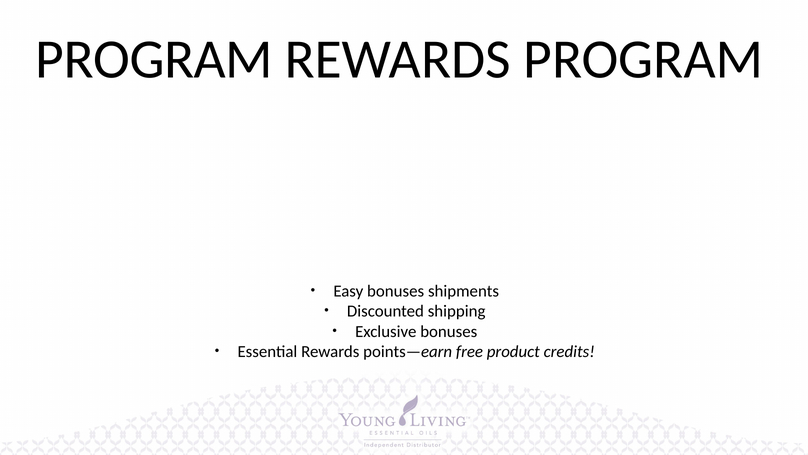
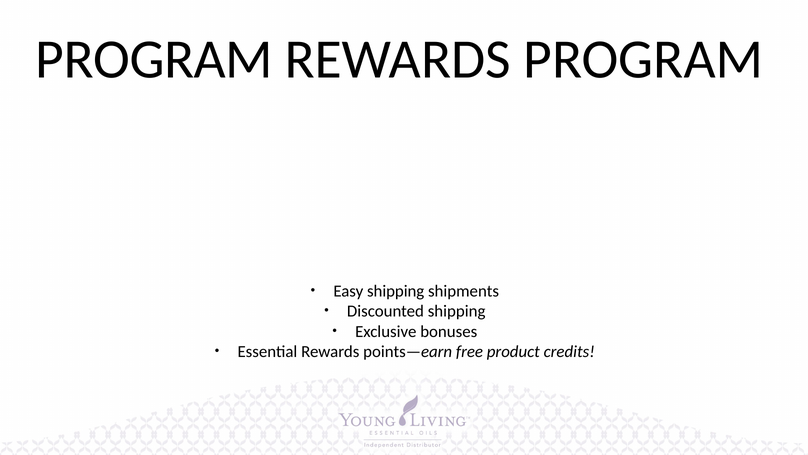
Easy bonuses: bonuses -> shipping (396, 291)
